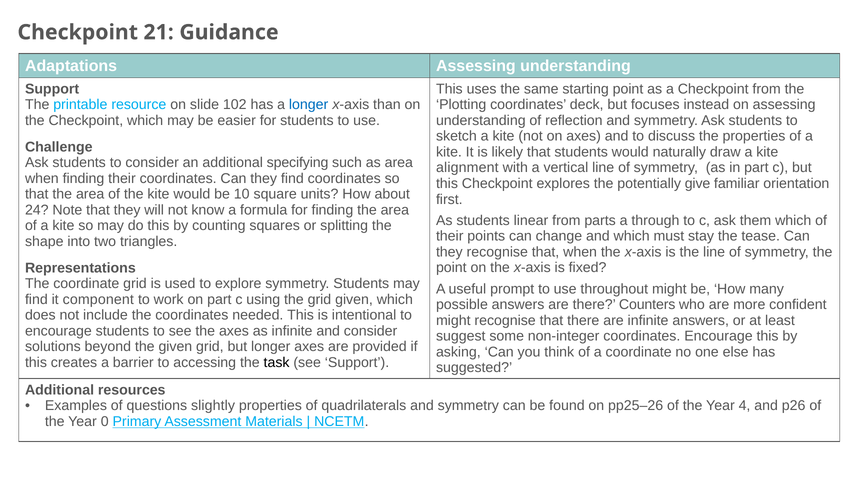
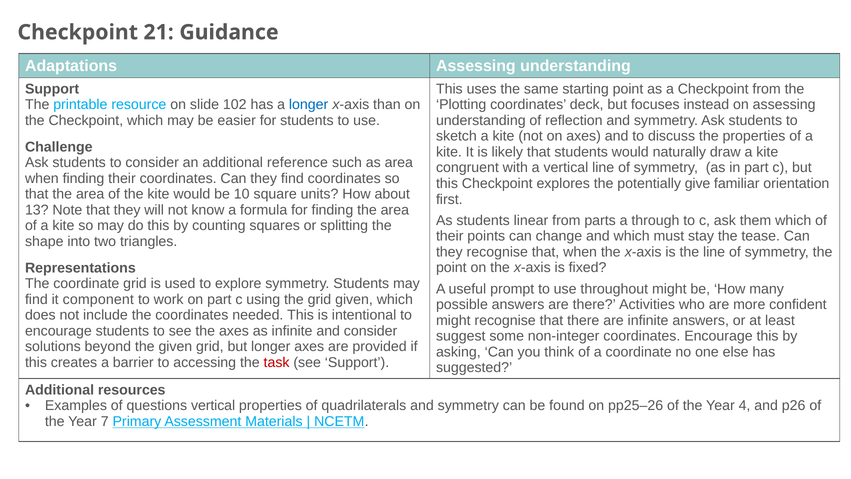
specifying: specifying -> reference (297, 163)
alignment: alignment -> congruent (467, 168)
24: 24 -> 13 (37, 210)
Counters: Counters -> Activities (647, 304)
task colour: black -> red (277, 362)
questions slightly: slightly -> vertical (213, 405)
0: 0 -> 7 (105, 421)
